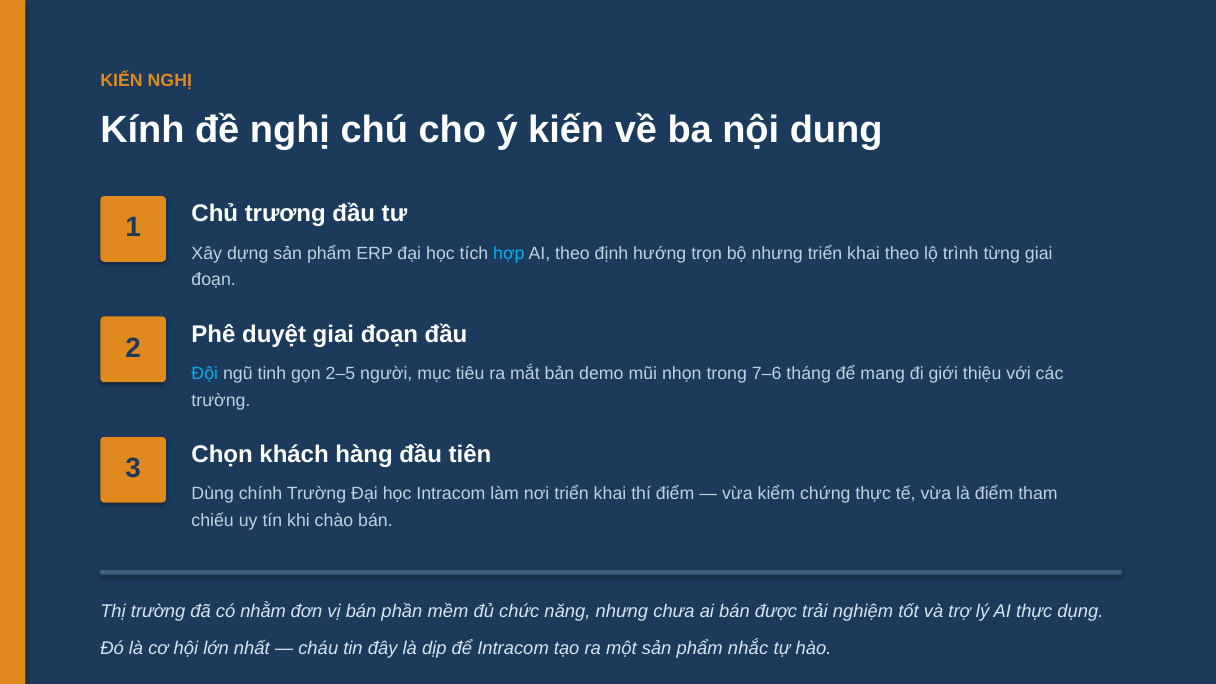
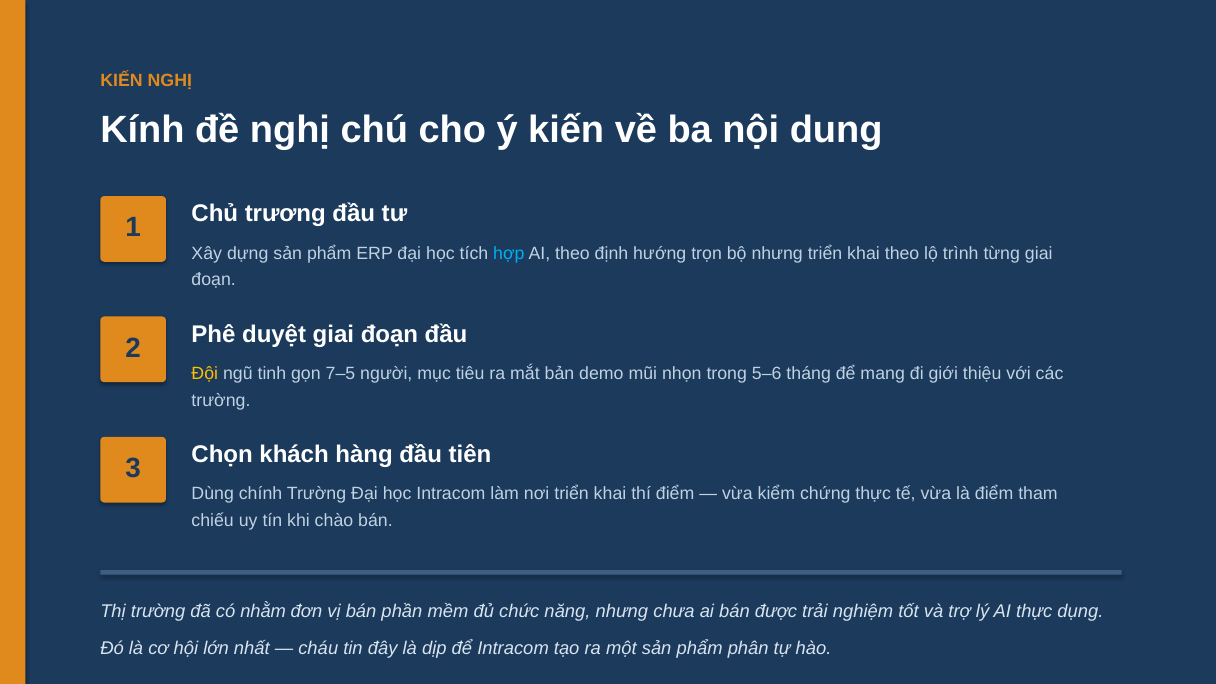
Đội colour: light blue -> yellow (205, 374)
2–5: 2–5 -> 7–5 (340, 374)
7–6: 7–6 -> 5–6 (767, 374)
nhắc: nhắc -> phân (748, 648)
